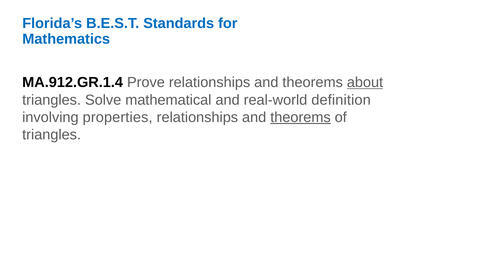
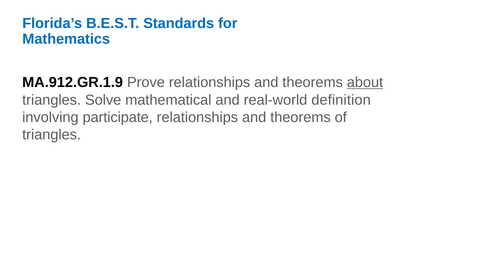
MA.912.GR.1.4: MA.912.GR.1.4 -> MA.912.GR.1.9 (73, 83)
properties: properties -> participate (118, 117)
theorems underline: present -> none (300, 117)
